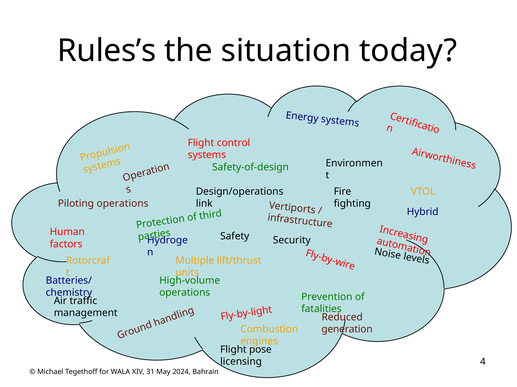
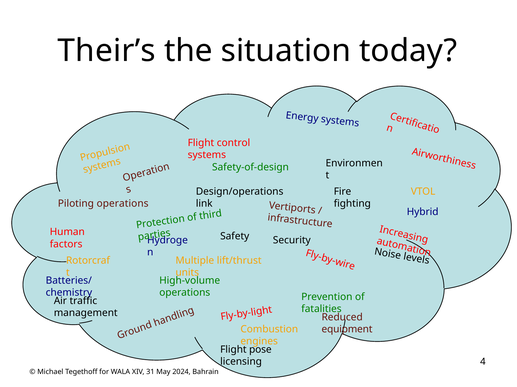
Rules’s: Rules’s -> Their’s (107, 51)
generation: generation -> equipment (347, 330)
